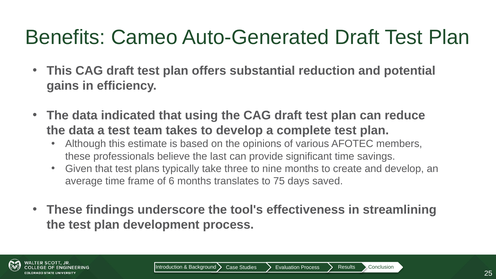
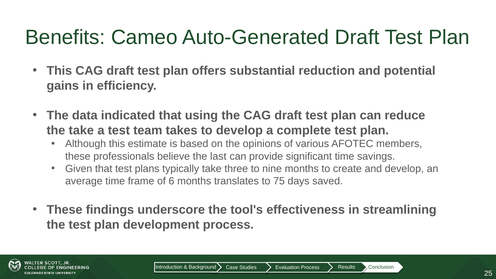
data: data -> take (81, 130)
